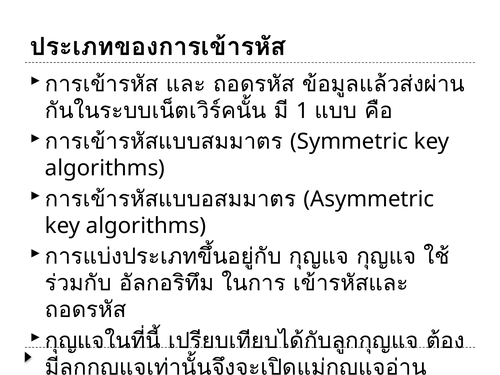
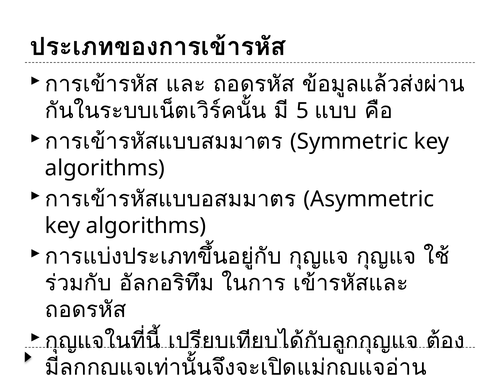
1: 1 -> 5 (302, 111)
